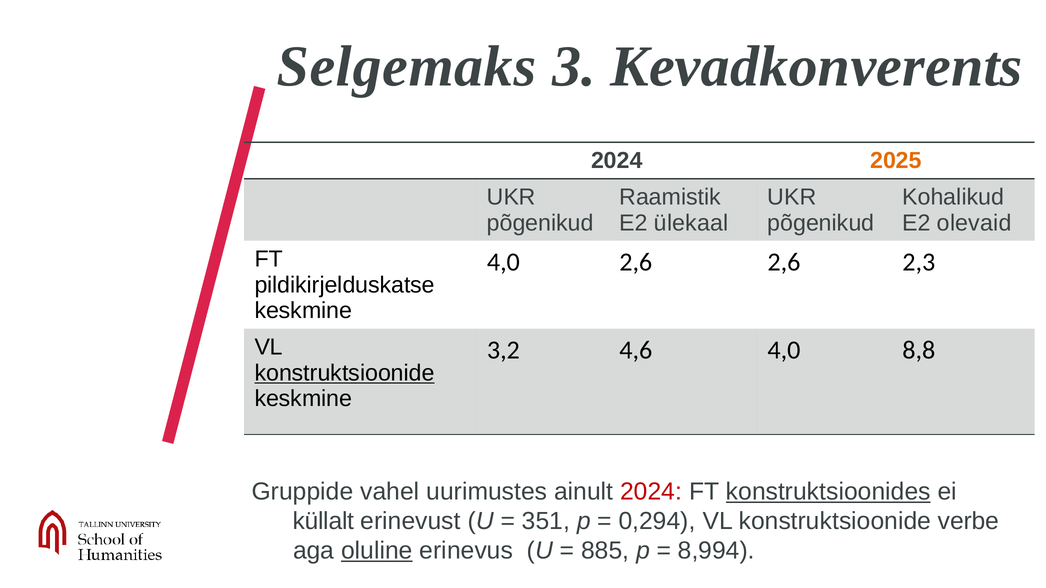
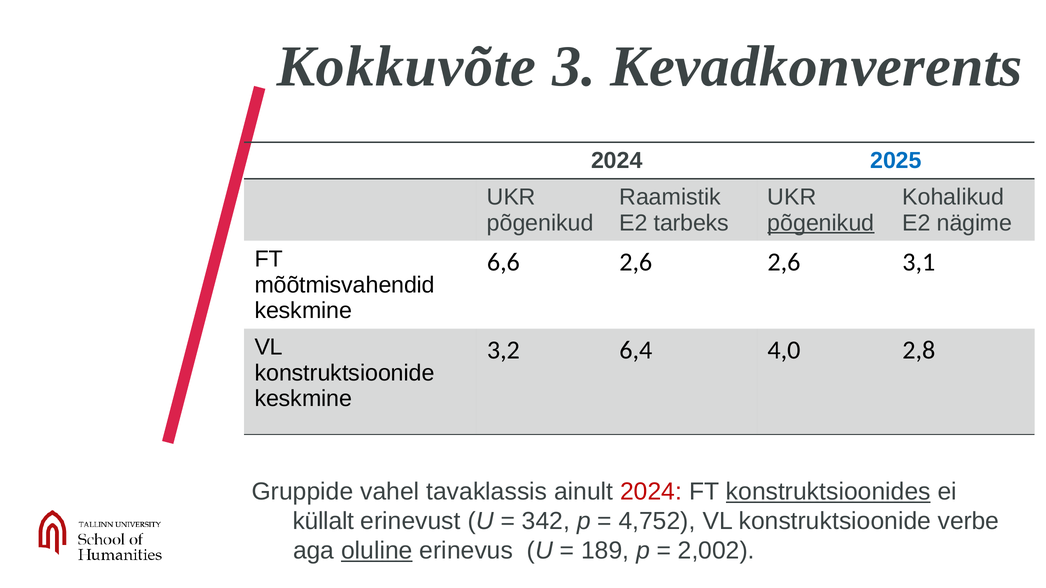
Selgemaks: Selgemaks -> Kokkuvõte (406, 67)
2025 colour: orange -> blue (896, 161)
ülekaal: ülekaal -> tarbeks (691, 223)
põgenikud underline: none -> present (821, 223)
olevaid: olevaid -> nägime (974, 223)
4,0: 4,0 -> 6,6 (503, 262)
2,3: 2,3 -> 3,1 (919, 262)
pildikirjelduskatse: pildikirjelduskatse -> mõõtmisvahendid (345, 285)
4,6: 4,6 -> 6,4 (636, 350)
8,8: 8,8 -> 2,8 (919, 350)
konstruktsioonide underline: present -> none (345, 373)
uurimustes: uurimustes -> tavaklassis (487, 492)
351: 351 -> 342 (546, 521)
0,294: 0,294 -> 4,752 (657, 521)
885: 885 -> 189 (605, 551)
8,994: 8,994 -> 2,002 (716, 551)
